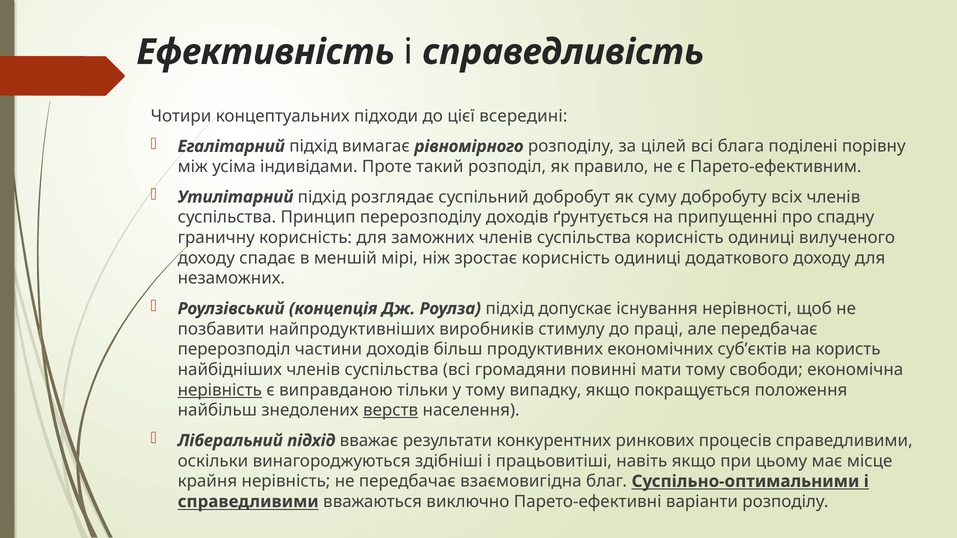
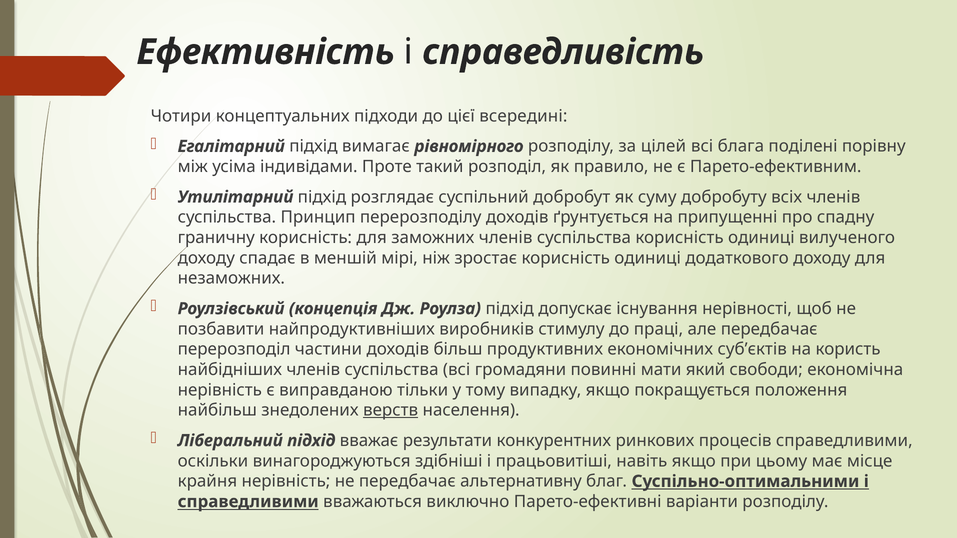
мати тому: тому -> який (706, 370)
нерівність underline: present -> none (220, 390)
взаємовигідна: взаємовигідна -> альтернативну (521, 482)
